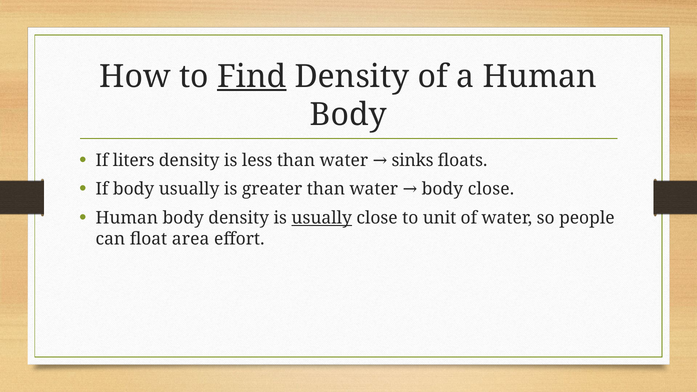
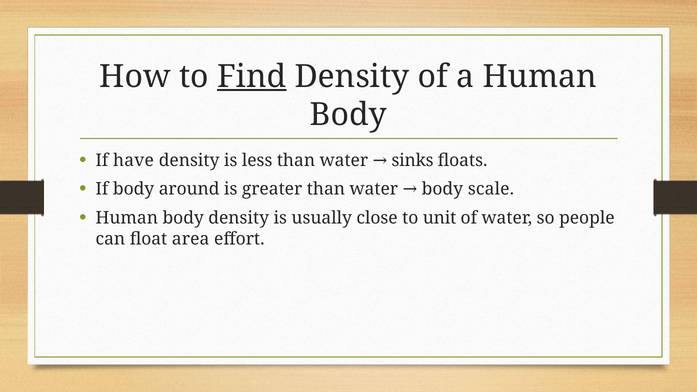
liters: liters -> have (133, 160)
body usually: usually -> around (189, 189)
body close: close -> scale (491, 189)
usually underline: present -> none (322, 218)
